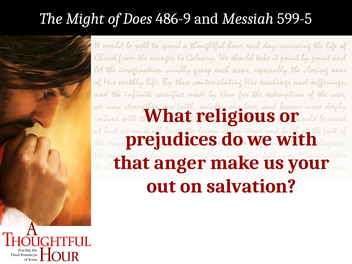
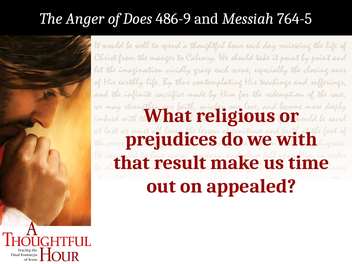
Might: Might -> Anger (85, 19)
599-5: 599-5 -> 764-5 (295, 19)
anger: anger -> result (180, 163)
your: your -> time (309, 163)
salvation: salvation -> appealed (251, 186)
